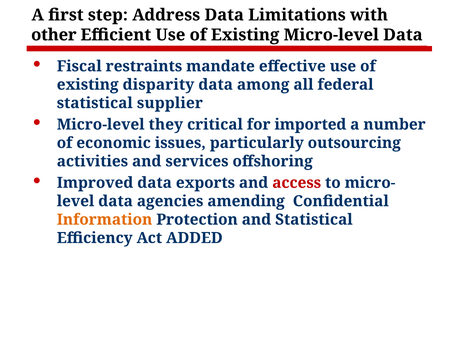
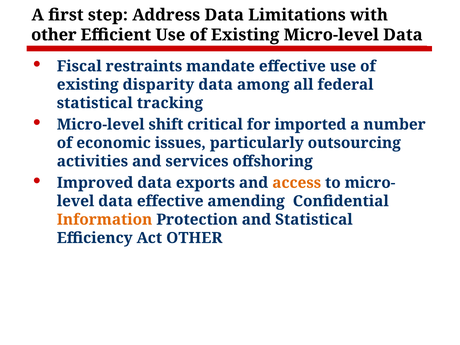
supplier: supplier -> tracking (170, 103)
they: they -> shift (166, 124)
access colour: red -> orange (297, 183)
data agencies: agencies -> effective (170, 201)
Act ADDED: ADDED -> OTHER (194, 238)
